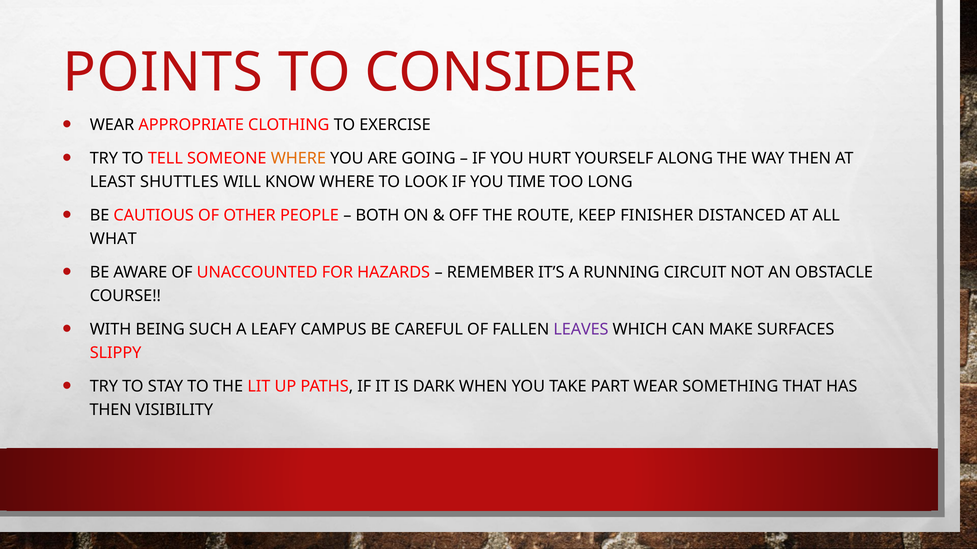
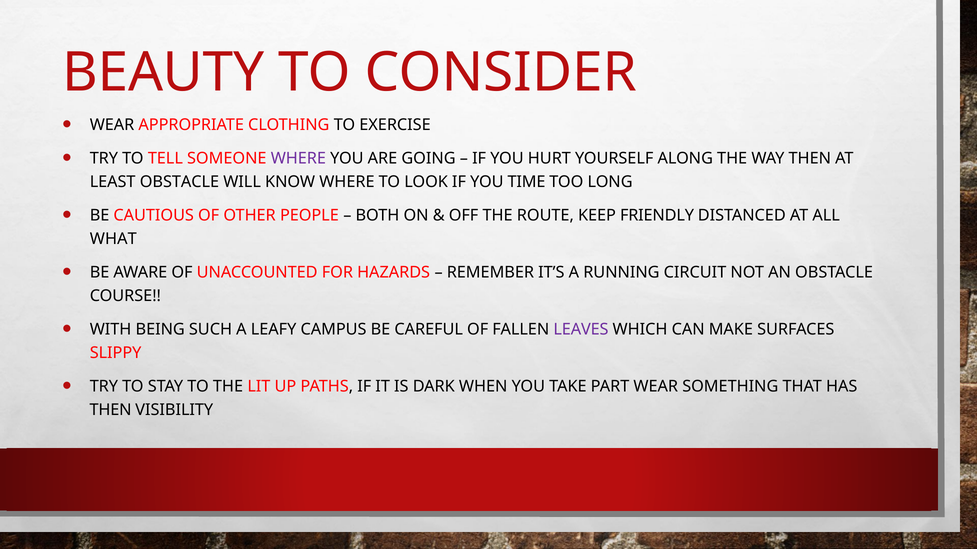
POINTS: POINTS -> BEAUTY (163, 73)
WHERE colour: orange -> purple (298, 159)
LEAST SHUTTLES: SHUTTLES -> OBSTACLE (179, 182)
FINISHER: FINISHER -> FRIENDLY (657, 216)
